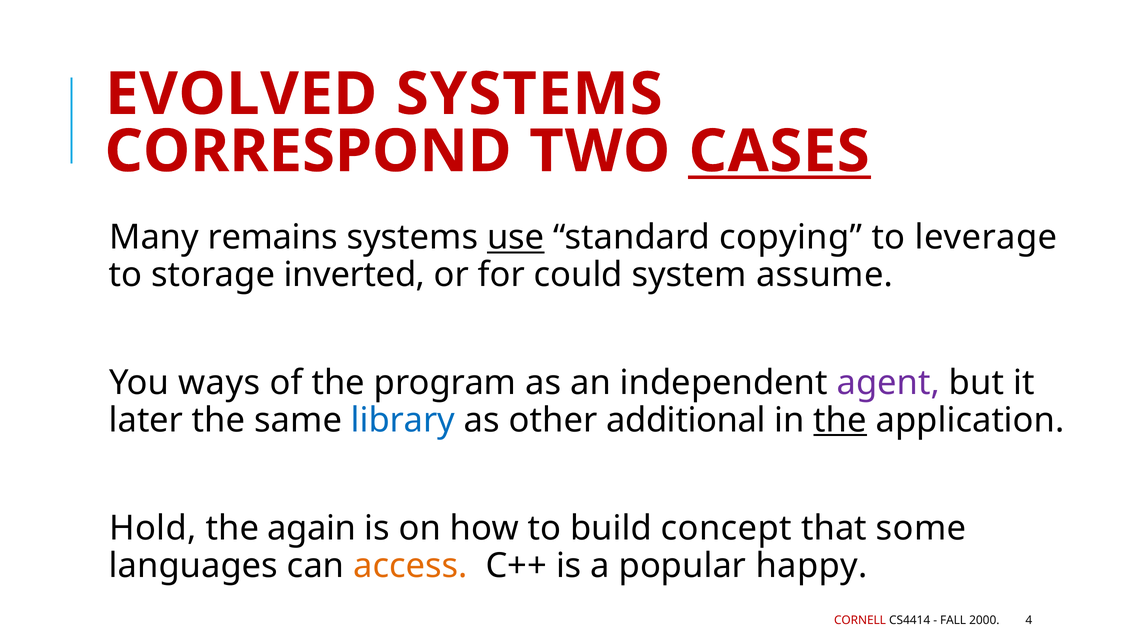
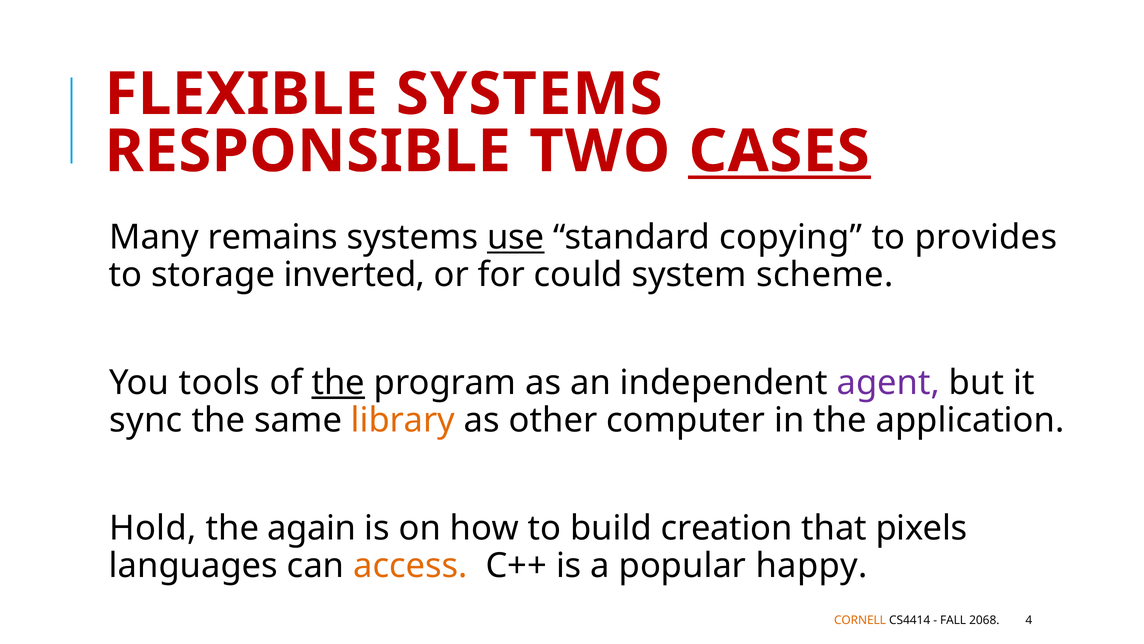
EVOLVED: EVOLVED -> FLEXIBLE (241, 94)
CORRESPOND: CORRESPOND -> RESPONSIBLE (308, 151)
leverage: leverage -> provides (986, 237)
assume: assume -> scheme (825, 275)
ways: ways -> tools (219, 383)
the underline: none -> present (338, 383)
later: later -> sync (146, 420)
library colour: blue -> orange (403, 420)
additional: additional -> computer (686, 420)
the underline: present -> none (840, 420)
concept: concept -> creation (727, 528)
some: some -> pixels (921, 528)
CORNELL colour: red -> orange (860, 620)
2000: 2000 -> 2068 (984, 620)
